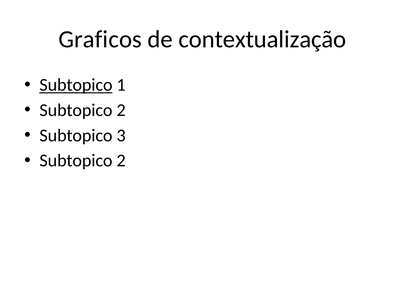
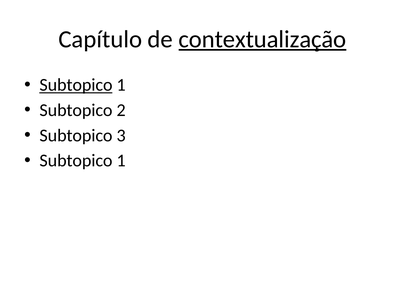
Graficos: Graficos -> Capítulo (100, 39)
contextualização underline: none -> present (262, 39)
2: 2 -> 1 (121, 161)
